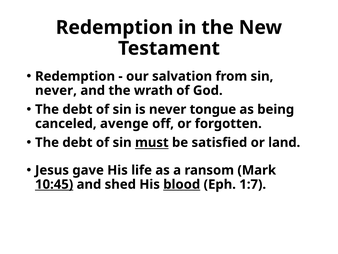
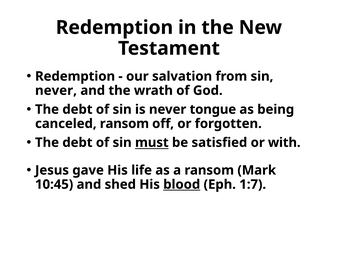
canceled avenge: avenge -> ransom (124, 123)
land: land -> with (284, 142)
10:45 underline: present -> none (54, 184)
